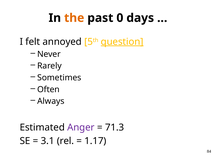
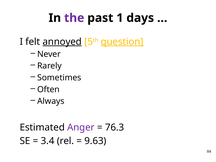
the colour: orange -> purple (74, 18)
0: 0 -> 1 (120, 18)
annoyed underline: none -> present (62, 42)
71.3: 71.3 -> 76.3 (115, 127)
3.1: 3.1 -> 3.4 (48, 141)
1.17: 1.17 -> 9.63 (95, 141)
